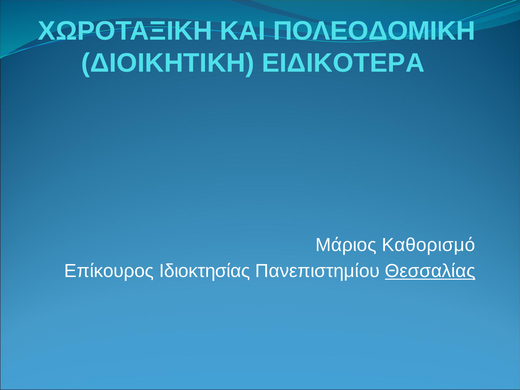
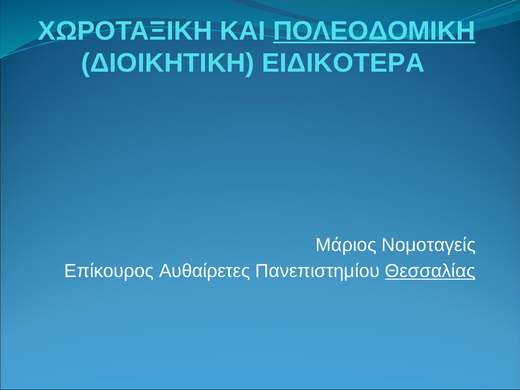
ΠΟΛΕΟΔΟΜΙΚΗ underline: none -> present (374, 31)
Καθορισμό: Καθορισμό -> Νομοταγείς (429, 245)
Ιδιοκτησίας: Ιδιοκτησίας -> Αυθαίρετες (205, 271)
